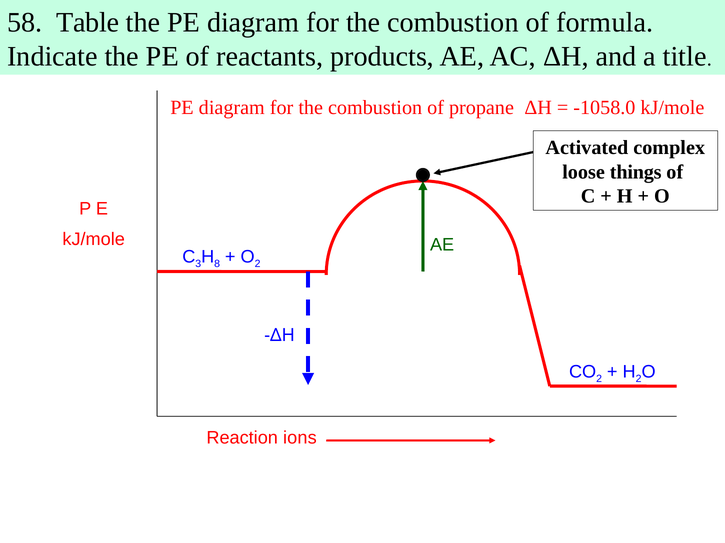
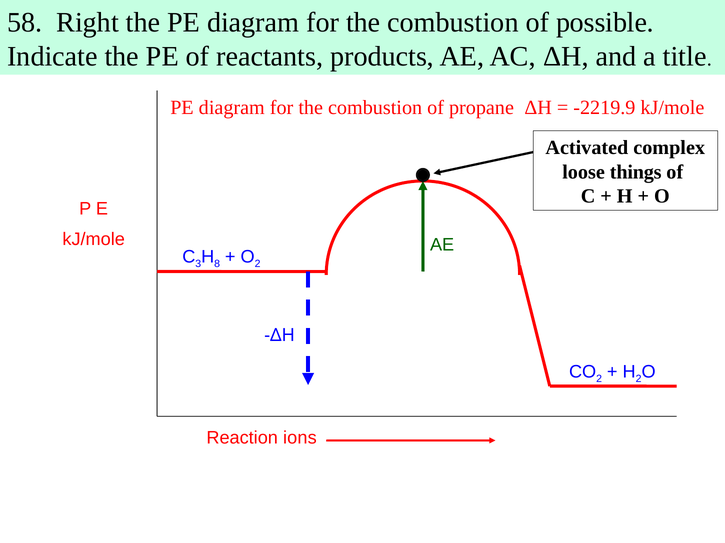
Table: Table -> Right (88, 22)
formula: formula -> possible (605, 22)
-1058.0: -1058.0 -> -2219.9 (604, 108)
